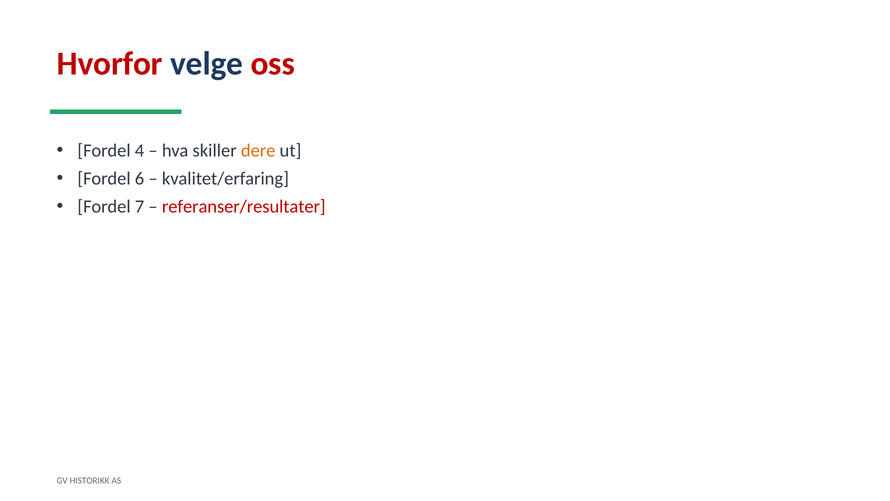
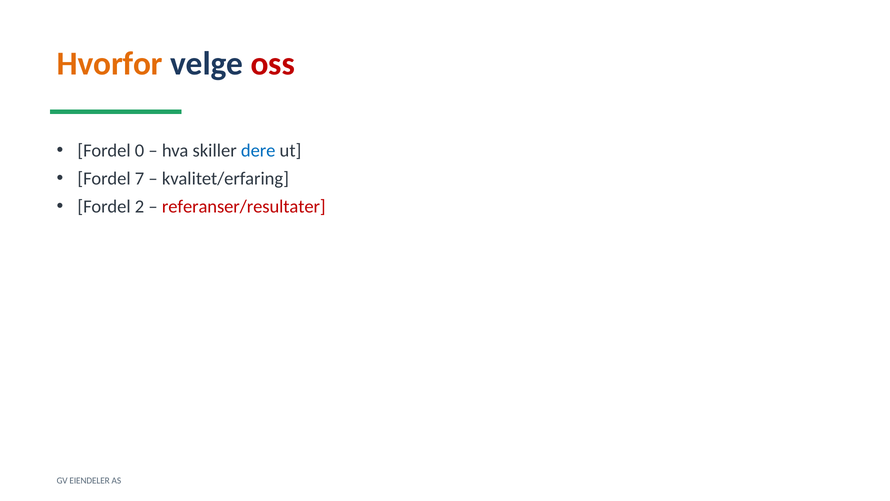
Hvorfor colour: red -> orange (110, 64)
4: 4 -> 0 (140, 151)
dere colour: orange -> blue (258, 151)
6: 6 -> 7 (140, 179)
7: 7 -> 2 (140, 206)
HISTORIKK: HISTORIKK -> EIENDELER (90, 480)
